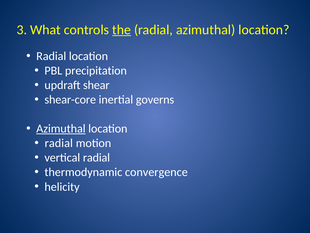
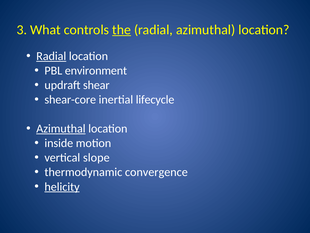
Radial underline: none -> present (51, 56)
precipitation: precipitation -> environment (96, 71)
governs: governs -> lifecycle (155, 100)
radial: radial -> inside (59, 143)
vertical radial: radial -> slope (96, 157)
helicity underline: none -> present (62, 186)
